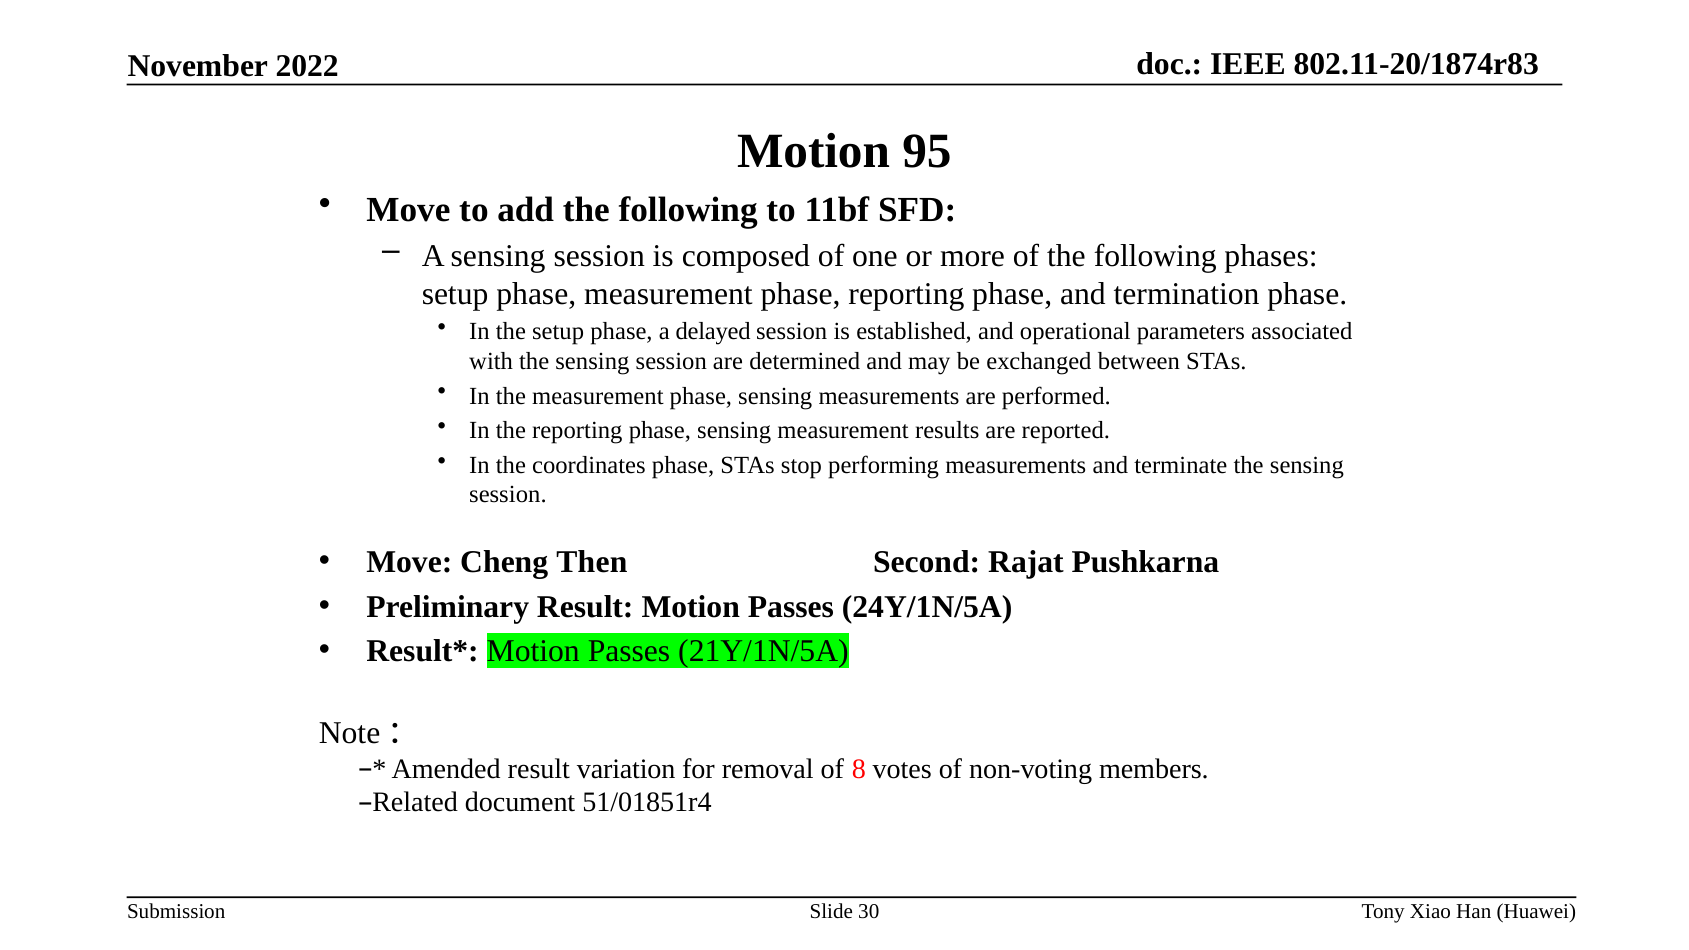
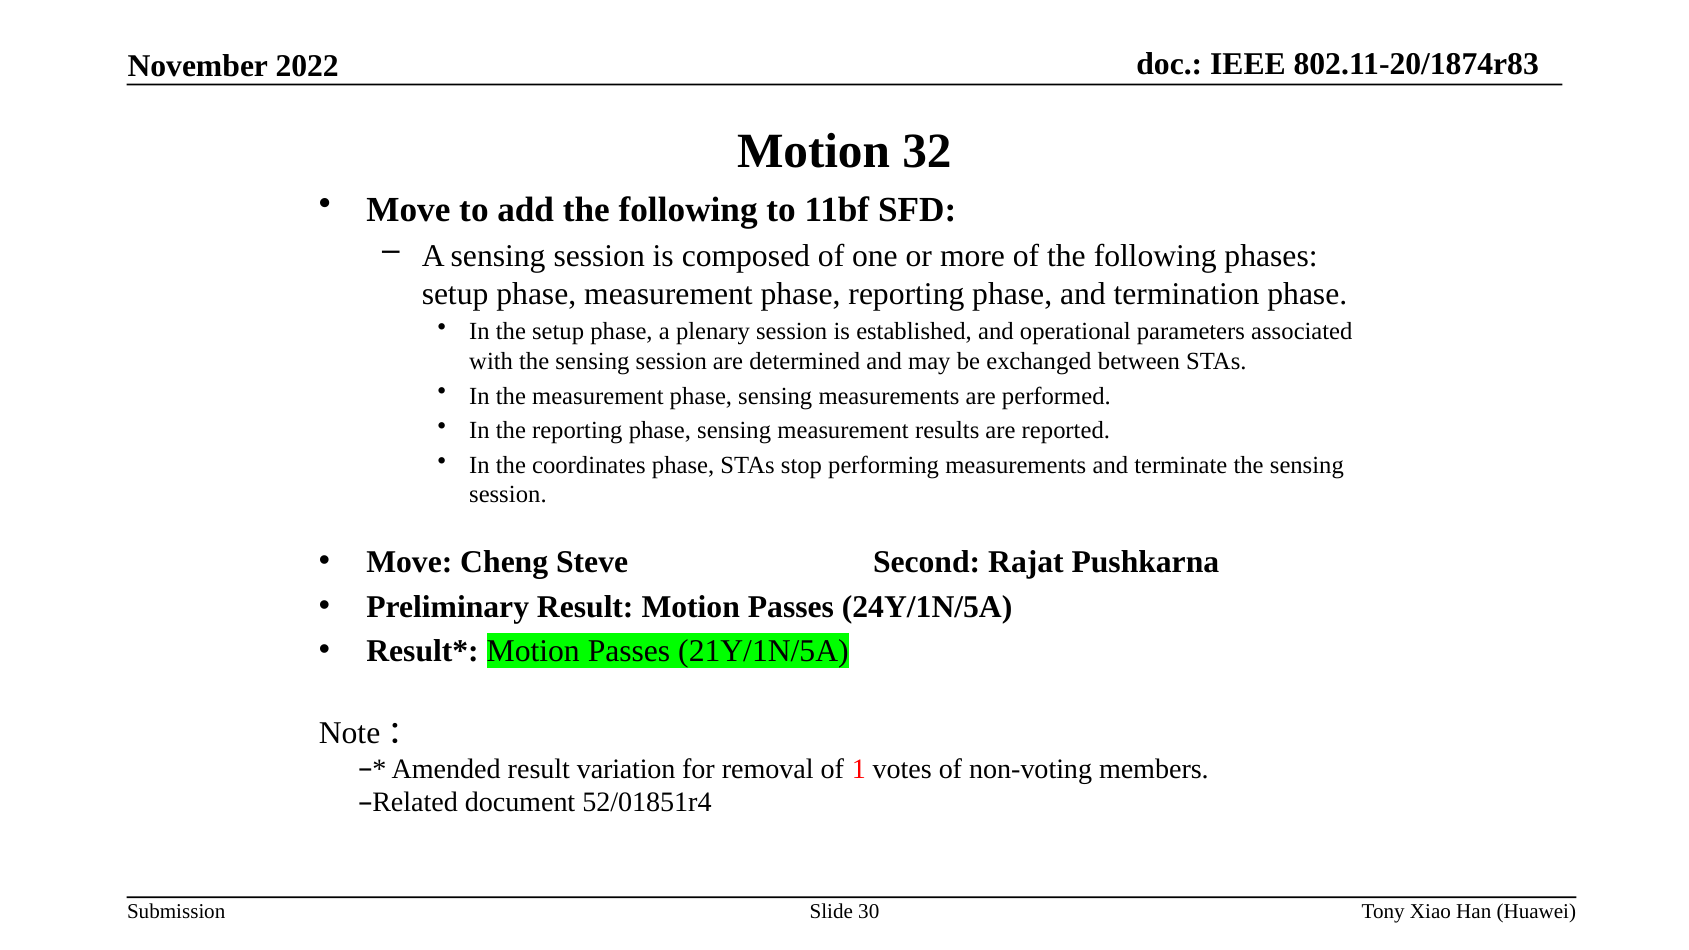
95: 95 -> 32 (927, 151)
delayed: delayed -> plenary (713, 332)
Then: Then -> Steve (592, 562)
8: 8 -> 1 (859, 769)
51/01851r4: 51/01851r4 -> 52/01851r4 (647, 803)
